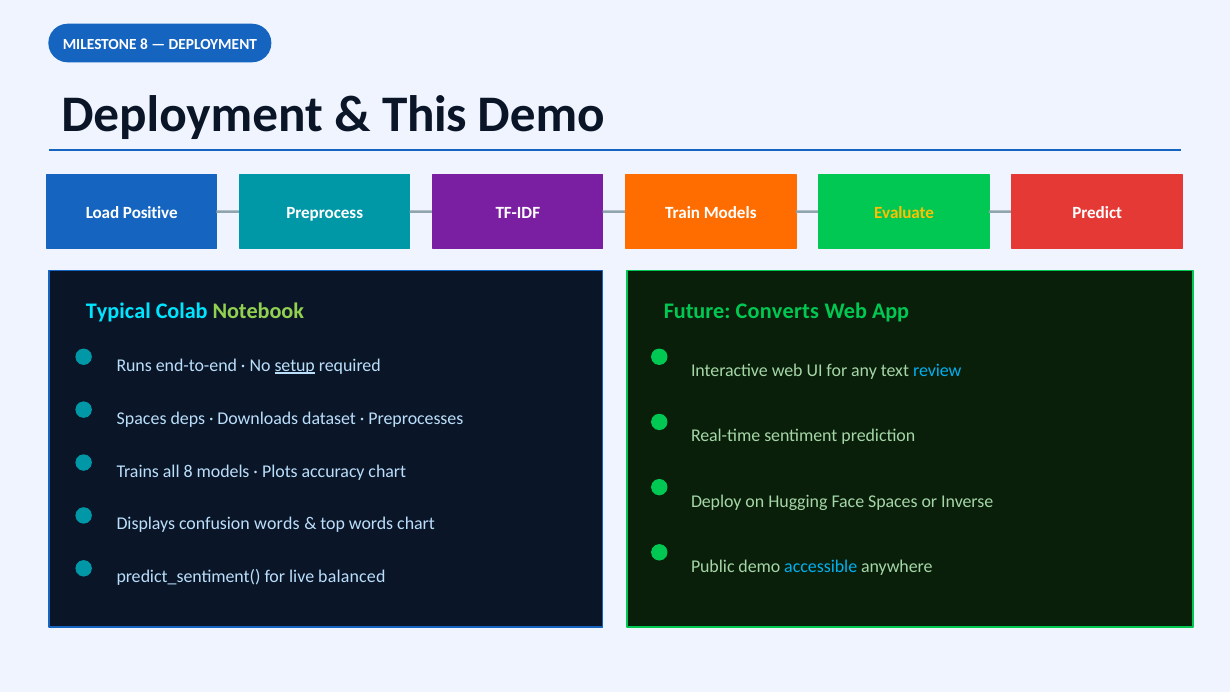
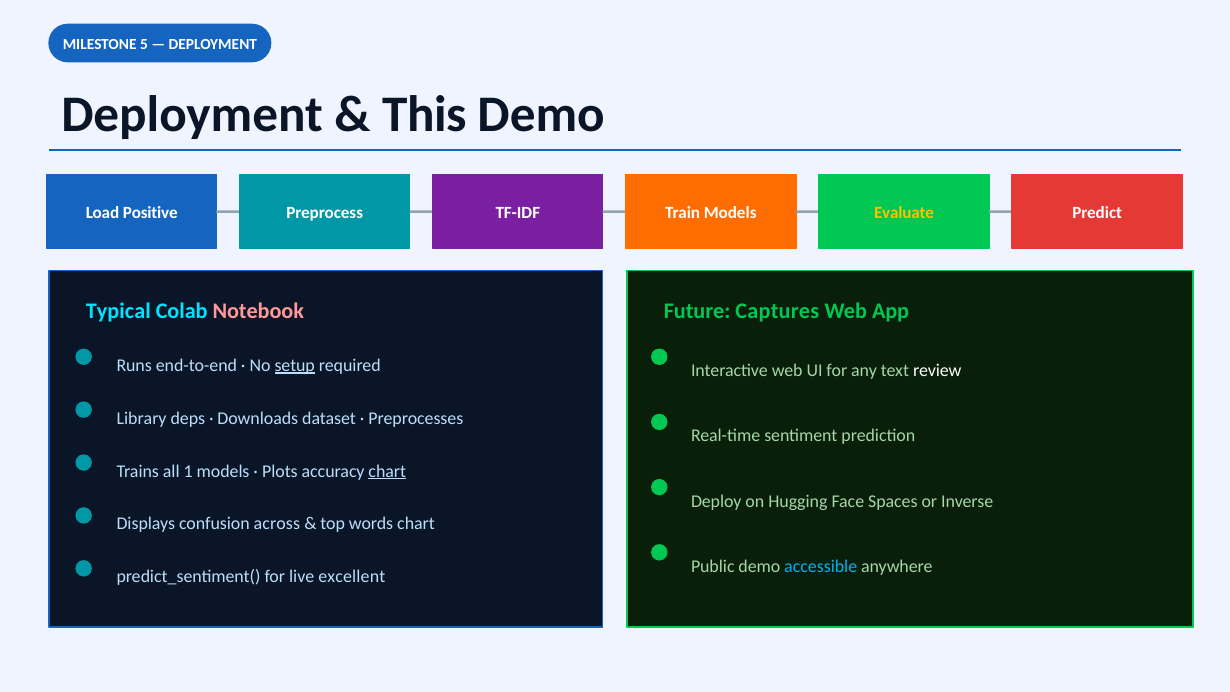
MILESTONE 8: 8 -> 5 (144, 44)
Notebook colour: light green -> pink (258, 311)
Converts: Converts -> Captures (777, 311)
review colour: light blue -> white (937, 371)
Spaces: Spaces -> Library (142, 418)
all 8: 8 -> 1 (188, 471)
chart underline: none -> present (387, 471)
confusion words: words -> across (277, 524)
balanced: balanced -> excellent (352, 577)
